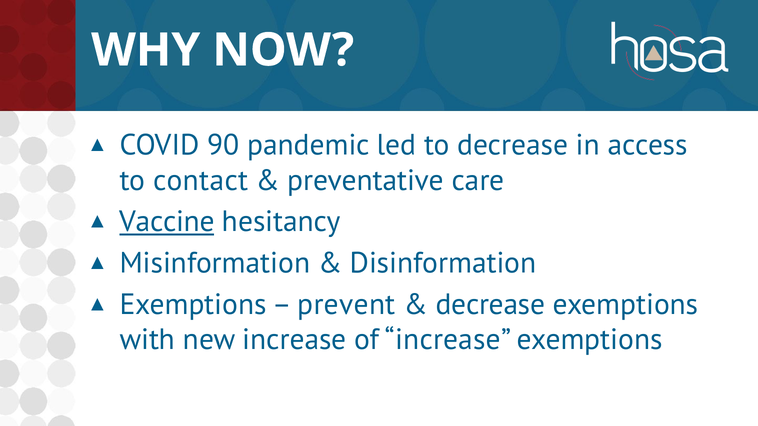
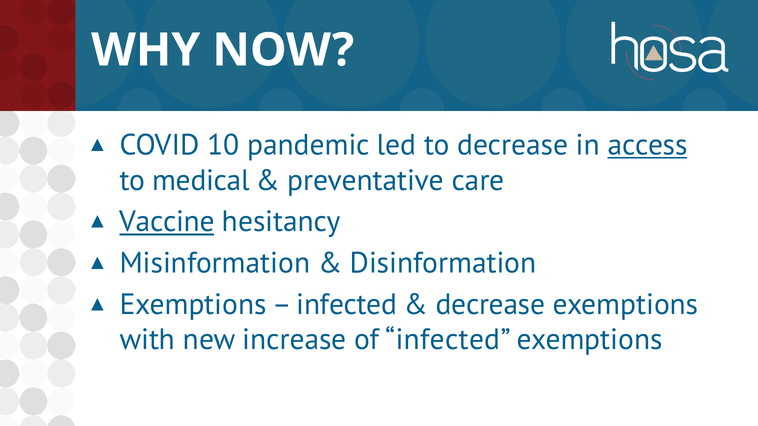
90: 90 -> 10 (223, 145)
access underline: none -> present (648, 145)
contact: contact -> medical (201, 181)
prevent: prevent -> infected (347, 305)
of increase: increase -> infected (448, 340)
